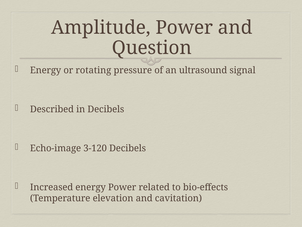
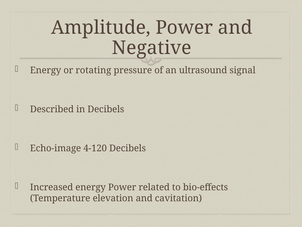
Question: Question -> Negative (152, 48)
3-120: 3-120 -> 4-120 (95, 148)
